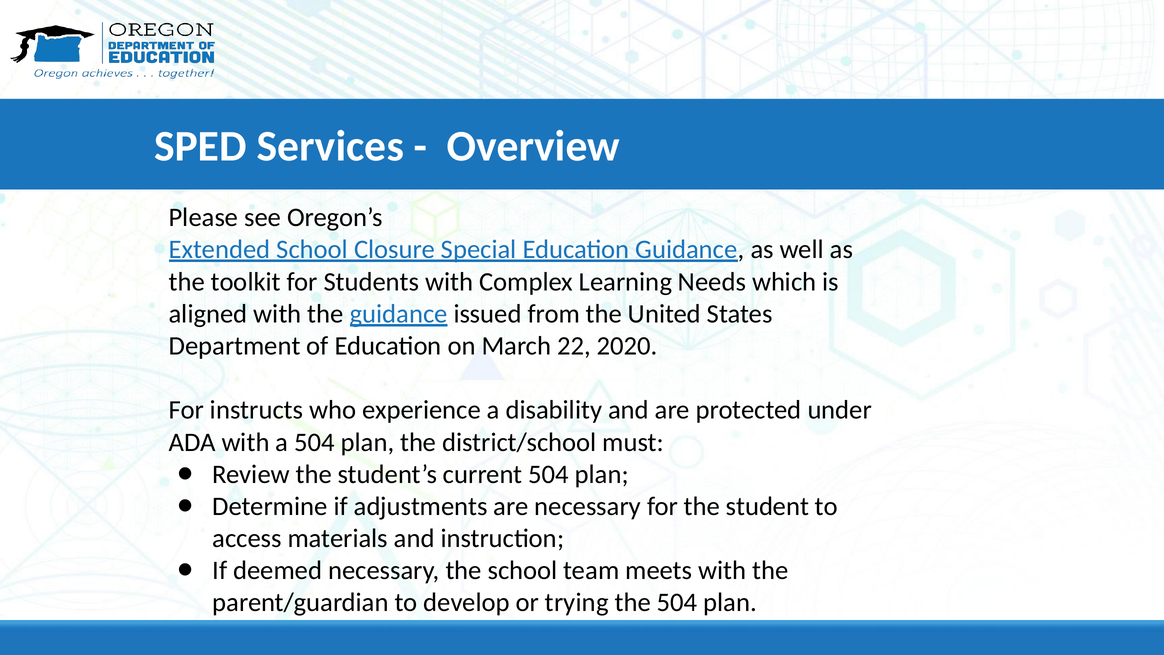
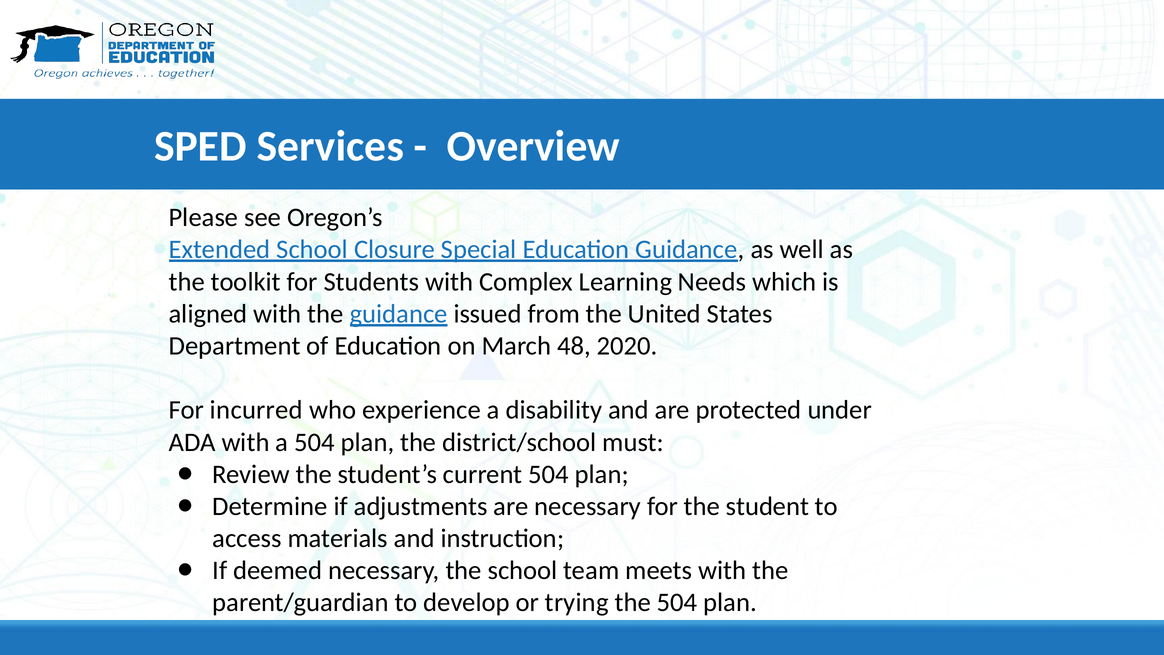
22: 22 -> 48 (574, 346)
instructs: instructs -> incurred (256, 410)
